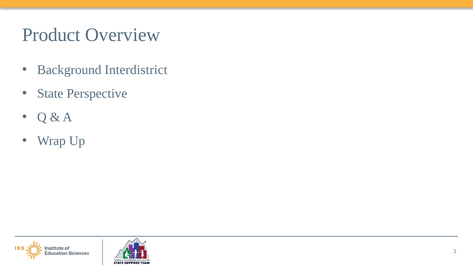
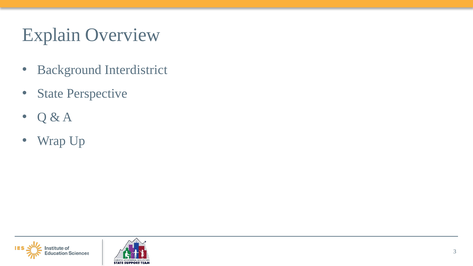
Product: Product -> Explain (51, 35)
